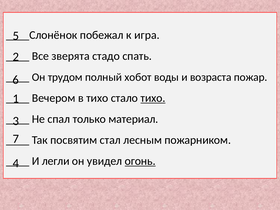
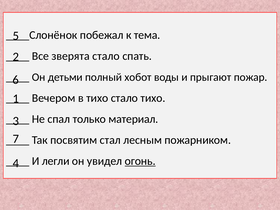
игра: игра -> тема (147, 35)
зверята стадо: стадо -> стало (106, 56)
трудом: трудом -> детьми (65, 77)
возраста: возраста -> прыгают (211, 77)
тихо underline: present -> none (153, 98)
